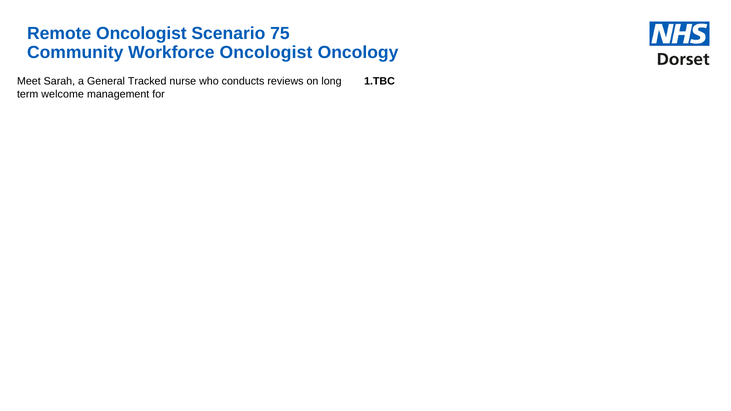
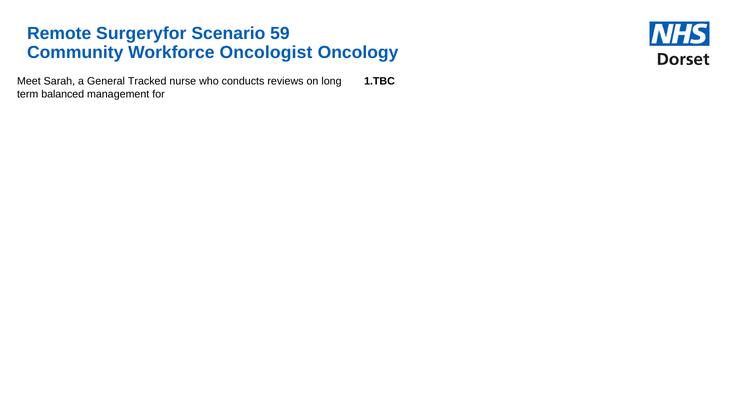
Remote Oncologist: Oncologist -> Surgeryfor (141, 34)
75: 75 -> 59 (280, 34)
welcome: welcome -> balanced (63, 94)
